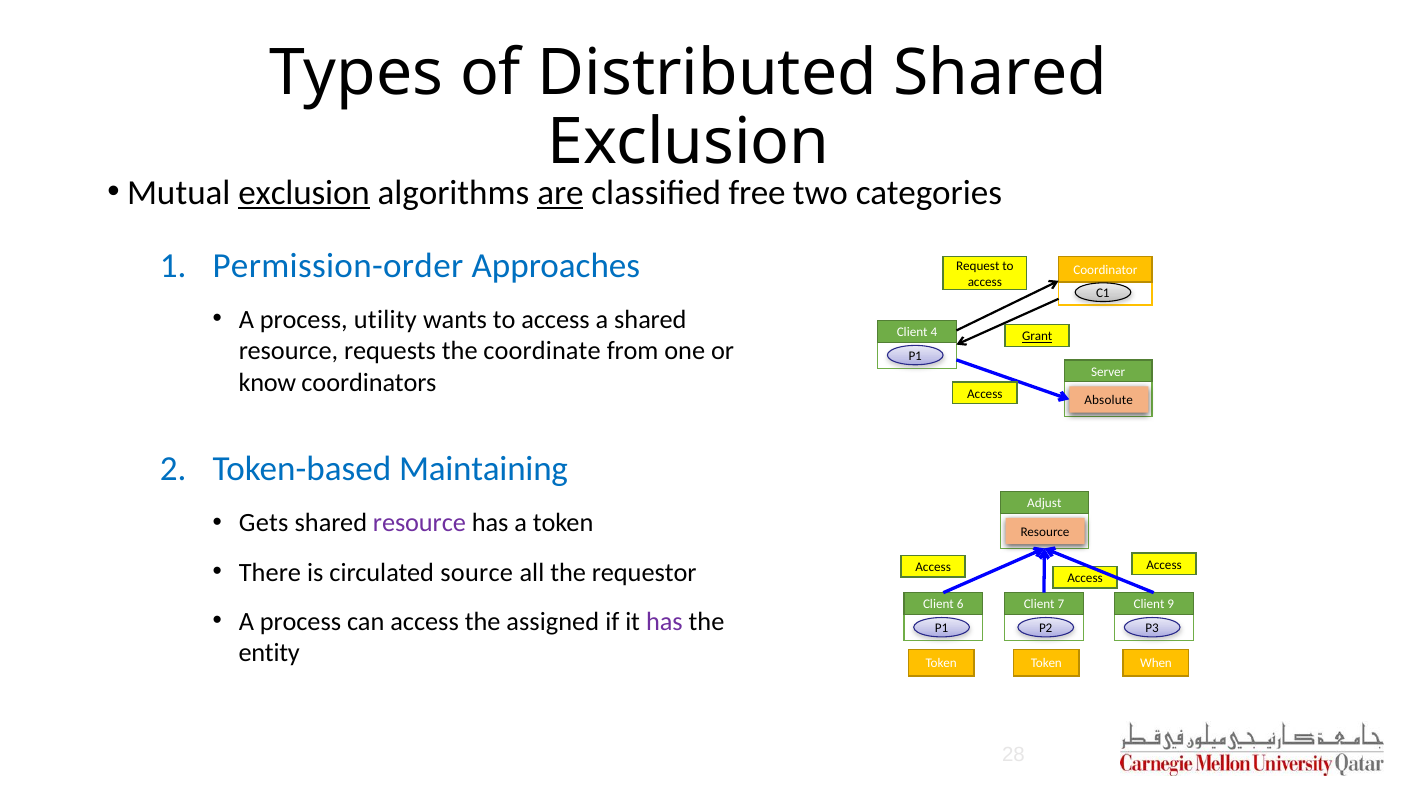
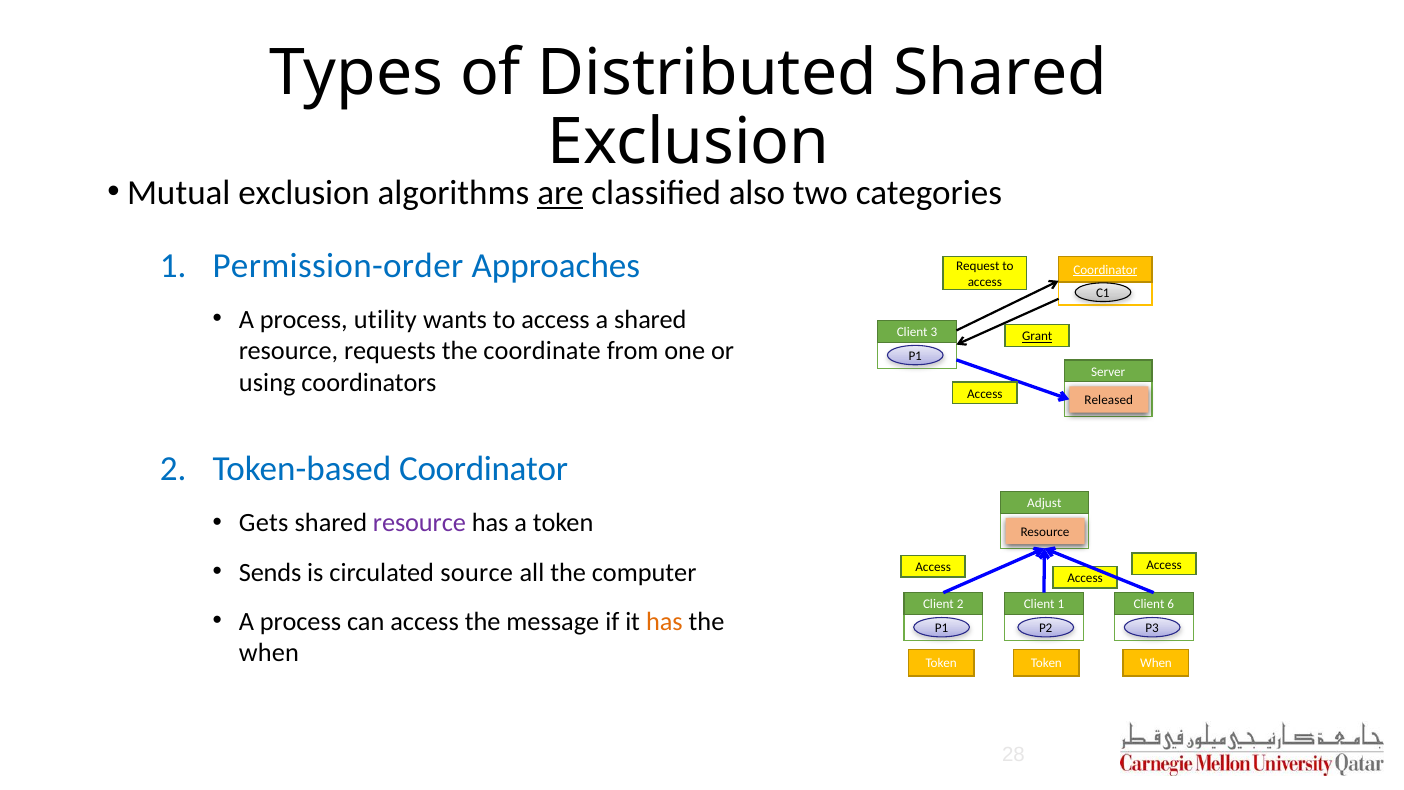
exclusion underline: present -> none (304, 193)
free: free -> also (757, 193)
Coordinator underline: none -> present (1105, 270)
4: 4 -> 3 (934, 332)
know: know -> using (267, 383)
Absolute: Absolute -> Released (1109, 400)
Token-based Maintaining: Maintaining -> Coordinator (484, 469)
There: There -> Sends (270, 572)
requestor: requestor -> computer (644, 572)
Client 6: 6 -> 2 (960, 604)
Client 7: 7 -> 1 (1061, 604)
9: 9 -> 6 (1171, 604)
assigned: assigned -> message (553, 621)
has colour: purple -> orange (664, 621)
entity: entity -> when (269, 653)
